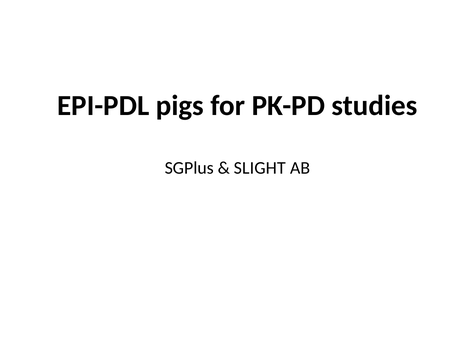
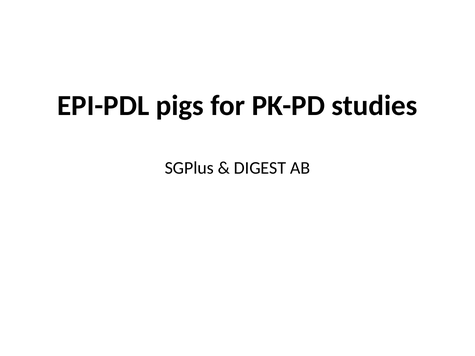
SLIGHT: SLIGHT -> DIGEST (260, 168)
